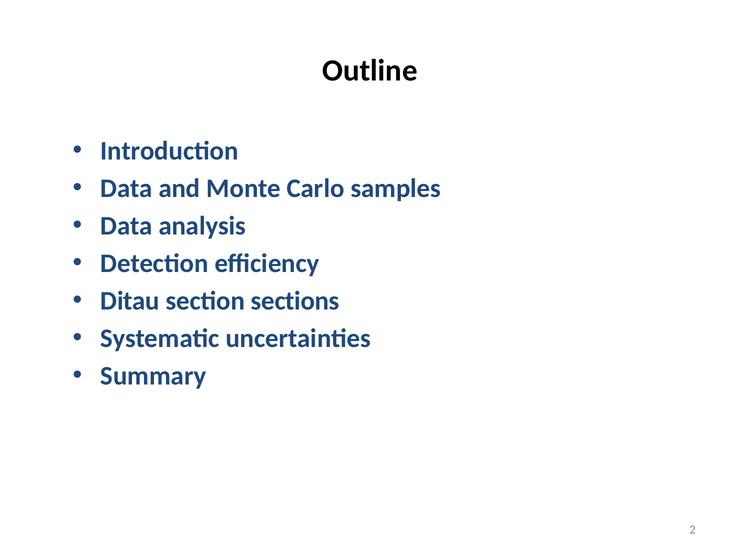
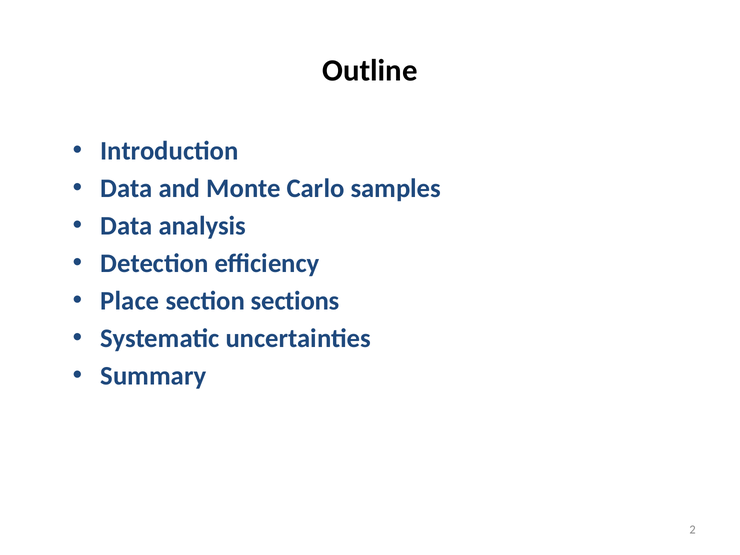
Ditau: Ditau -> Place (130, 301)
